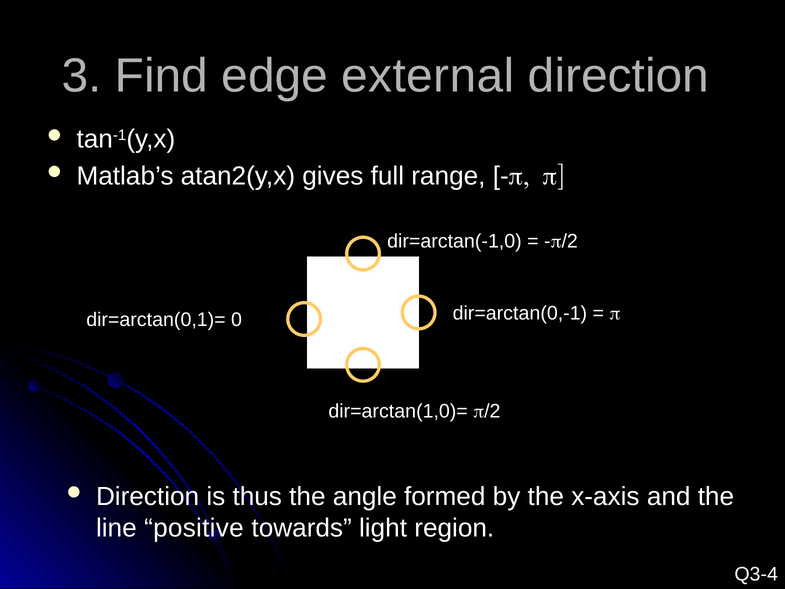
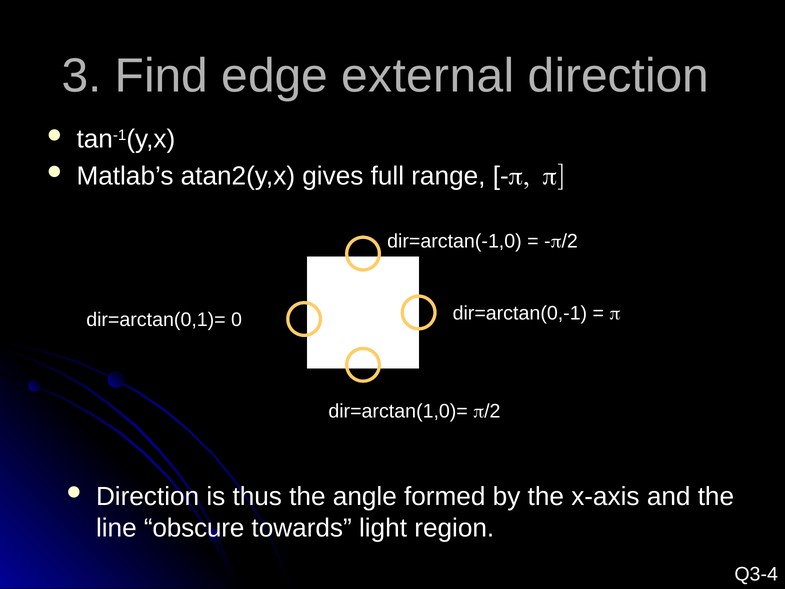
positive: positive -> obscure (194, 528)
